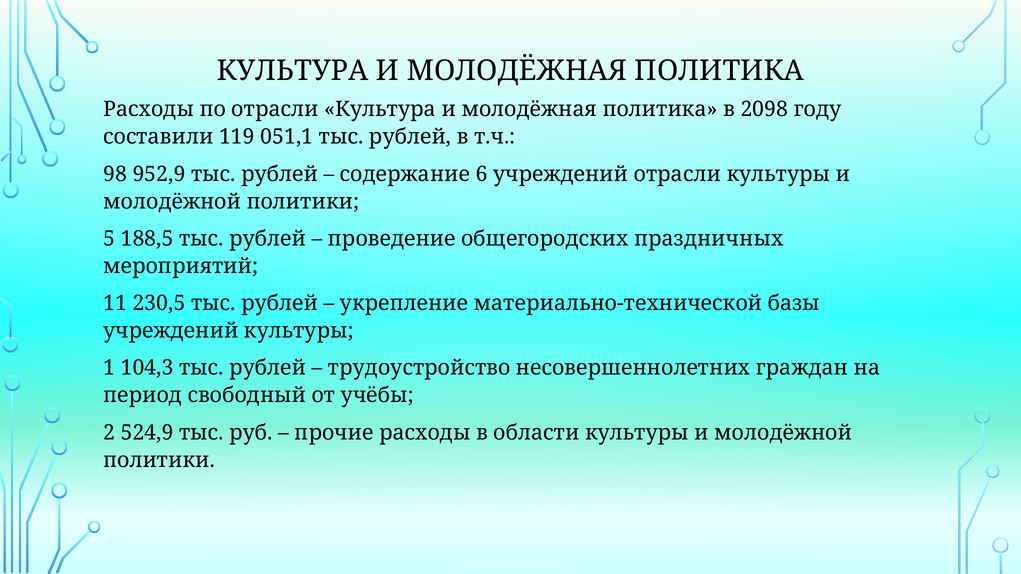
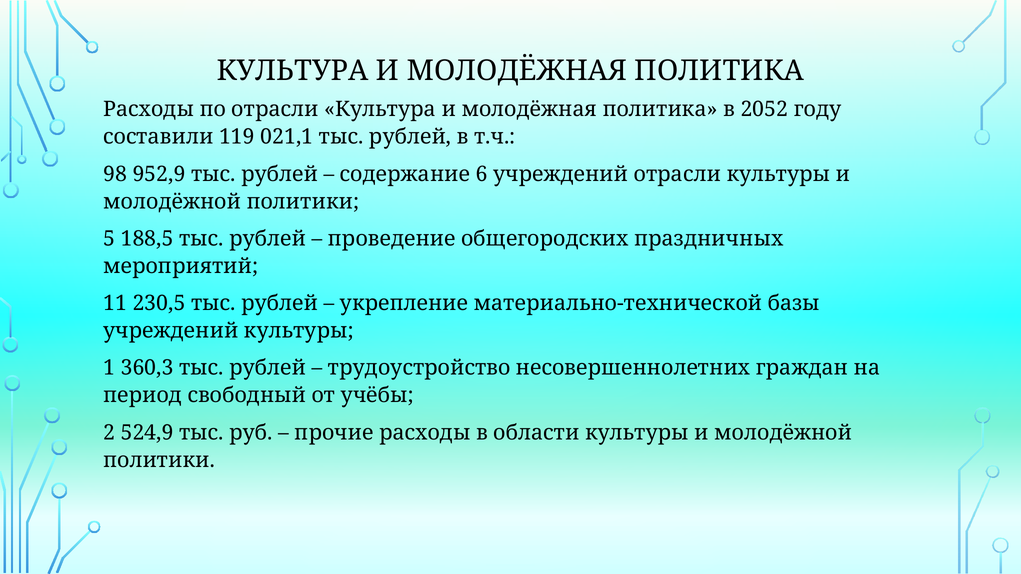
2098: 2098 -> 2052 (764, 109)
051,1: 051,1 -> 021,1 (287, 137)
104,3: 104,3 -> 360,3 (147, 368)
